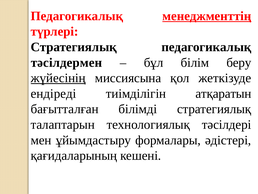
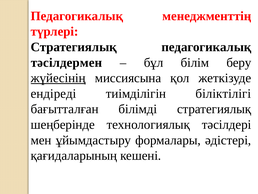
менеджменттің underline: present -> none (207, 16)
атқаратын: атқаратын -> біліктілігі (223, 93)
талаптарын: талаптарын -> шеңберінде (63, 124)
